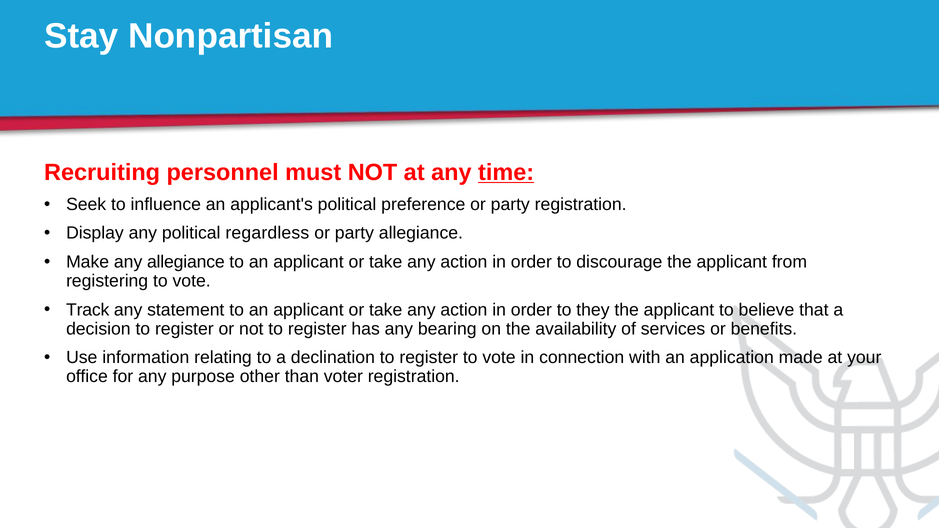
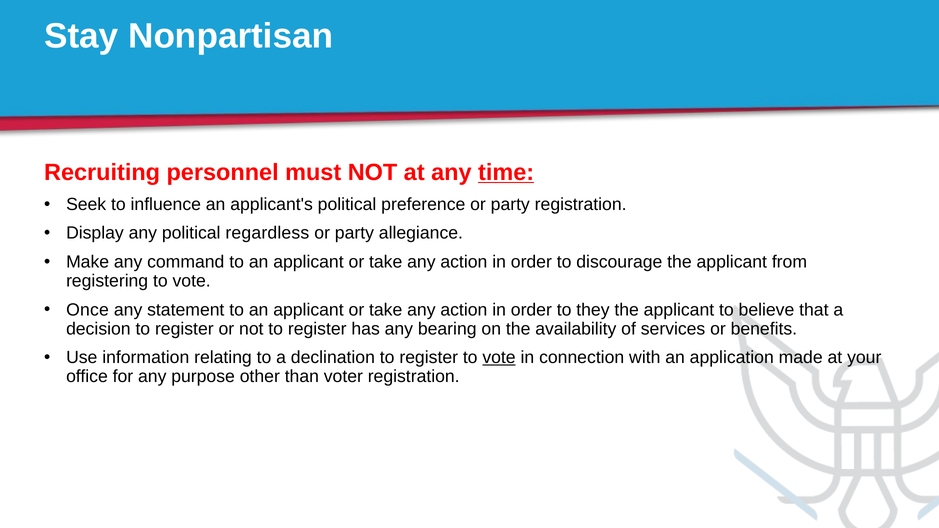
any allegiance: allegiance -> command (186, 262)
Track: Track -> Once (88, 310)
vote underline: none -> present (499, 358)
